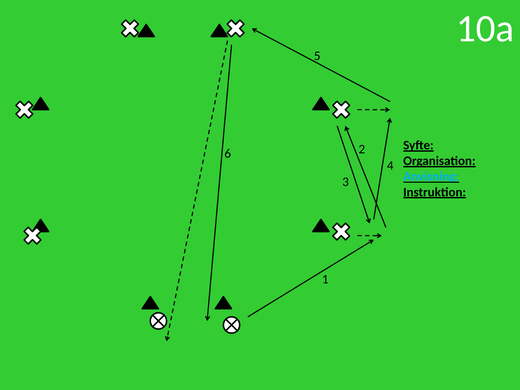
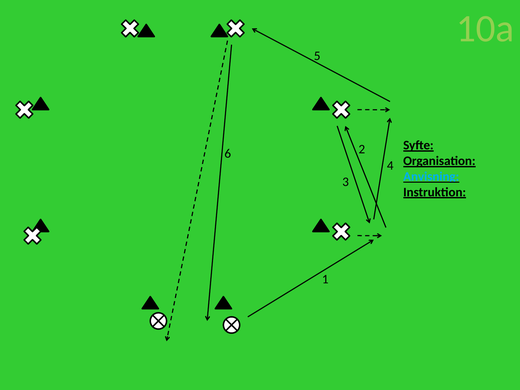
10a colour: white -> light green (485, 29)
